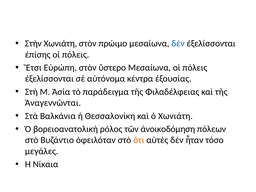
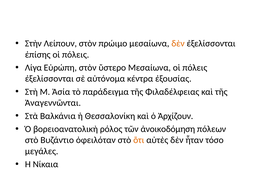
Στὴν Χωνιάτη: Χωνιάτη -> Λείπουν (60, 43)
δὲν colour: blue -> orange (178, 43)
Ἔτσι: Ἔτσι -> Λίγα (33, 68)
ὁ Χωνιάτη: Χωνιάτη -> Ἀρχίζουν (176, 116)
